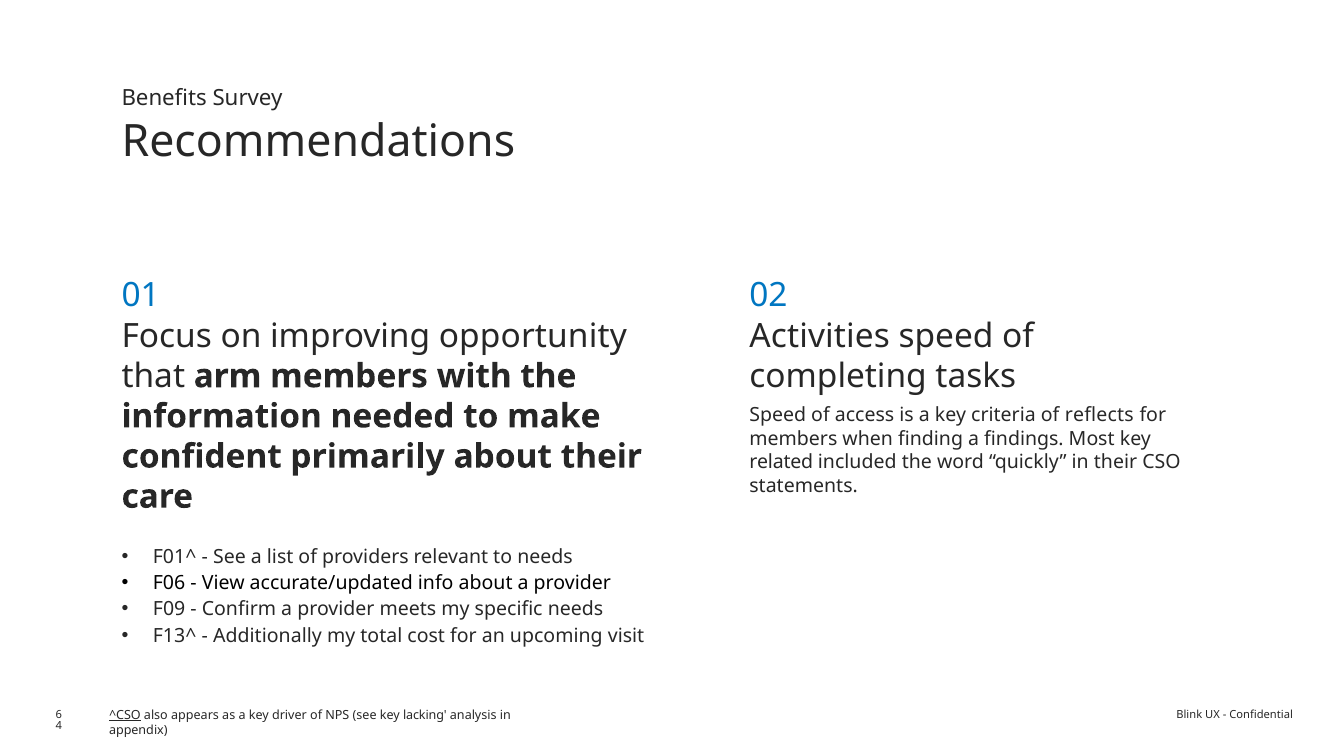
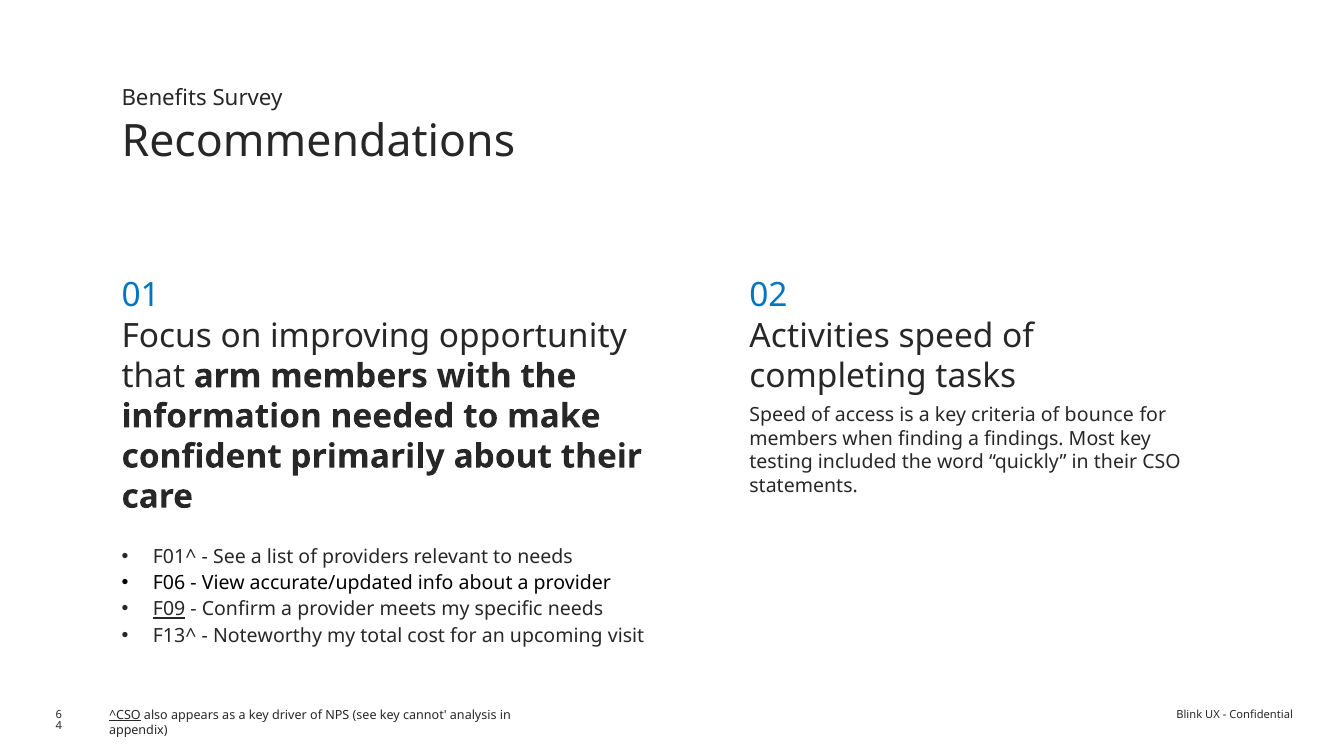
reflects: reflects -> bounce (1099, 415)
related: related -> testing (781, 462)
F09 underline: none -> present (169, 609)
Additionally: Additionally -> Noteworthy (268, 635)
lacking: lacking -> cannot (425, 715)
